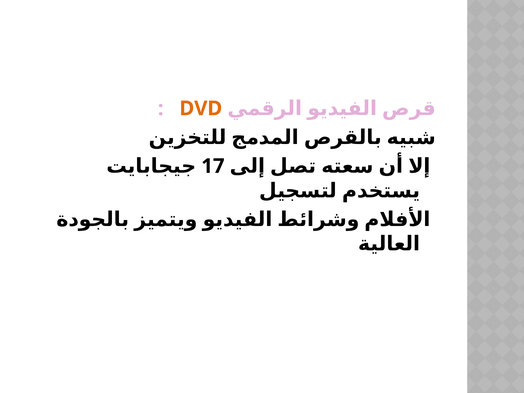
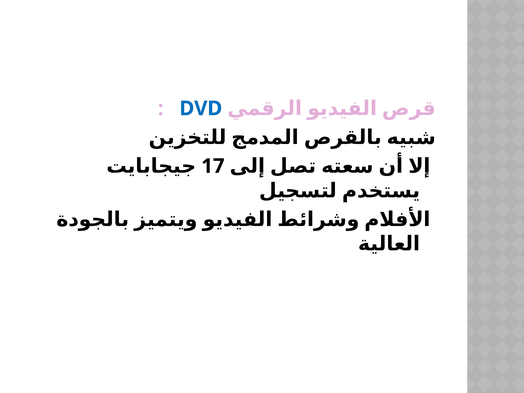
DVD colour: orange -> blue (201, 108)
